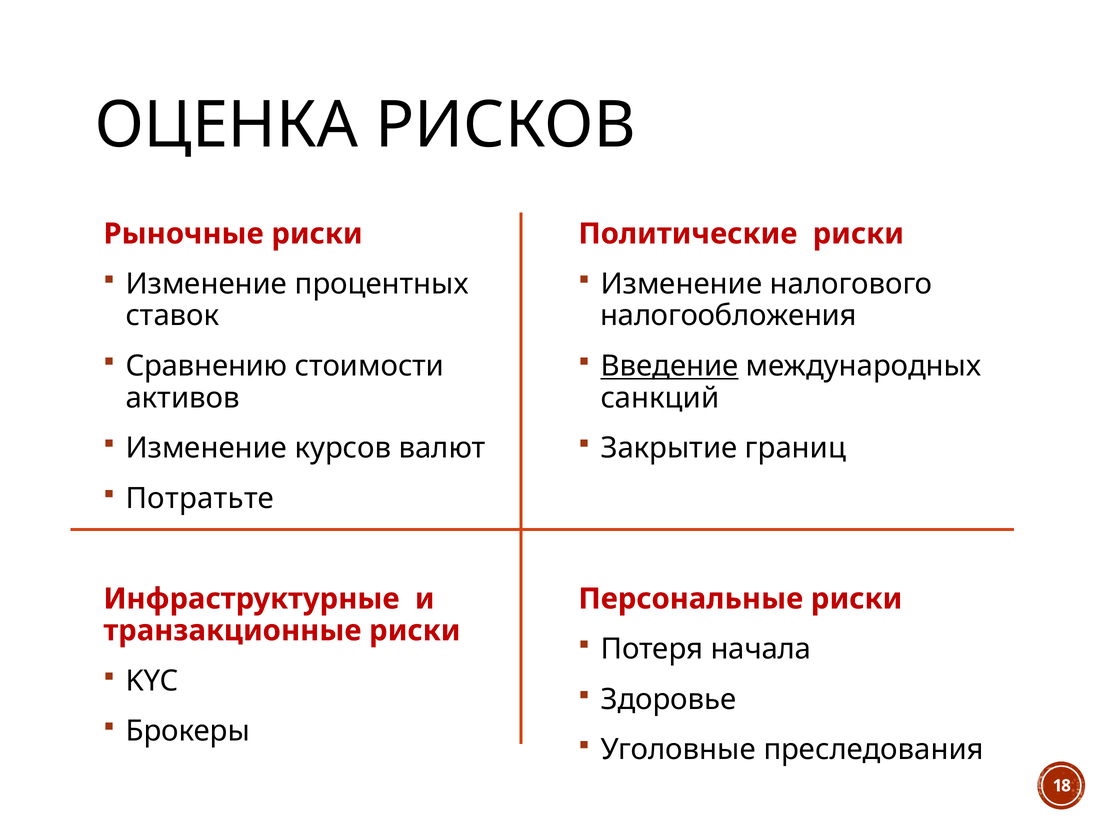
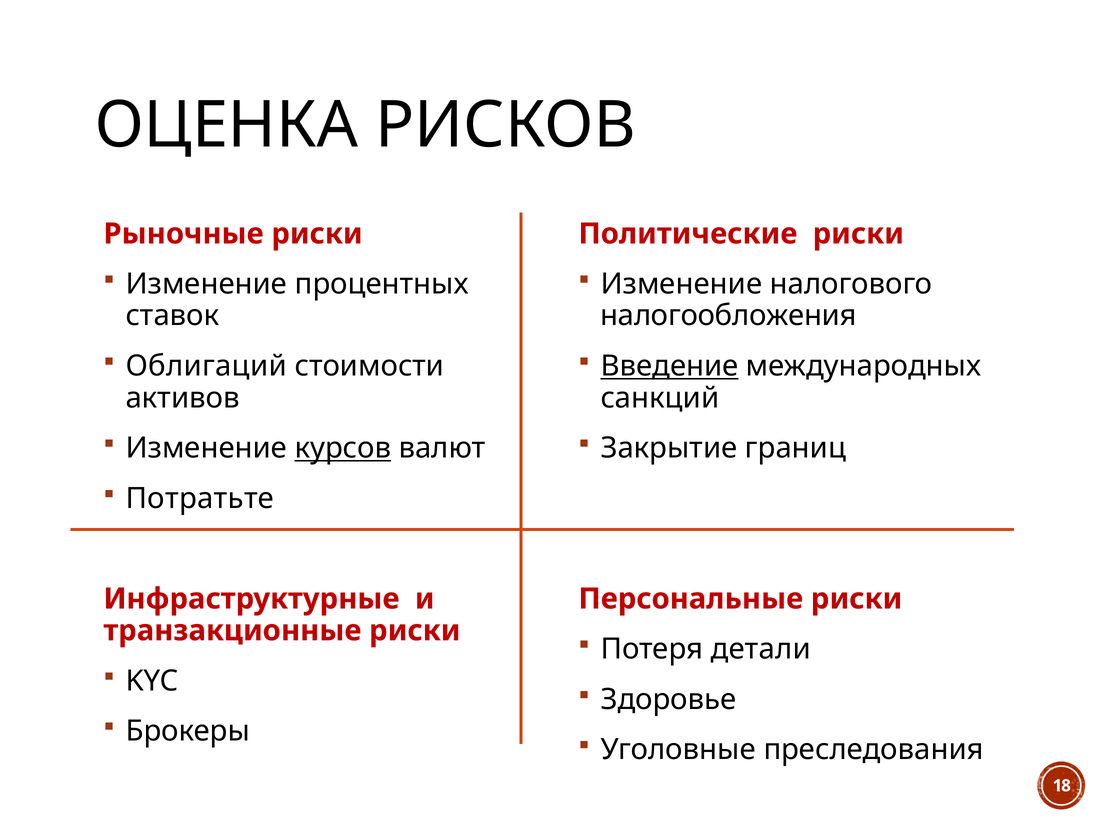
Сравнению: Сравнению -> Облигаций (206, 366)
курсов underline: none -> present (343, 448)
начала: начала -> детали (761, 649)
